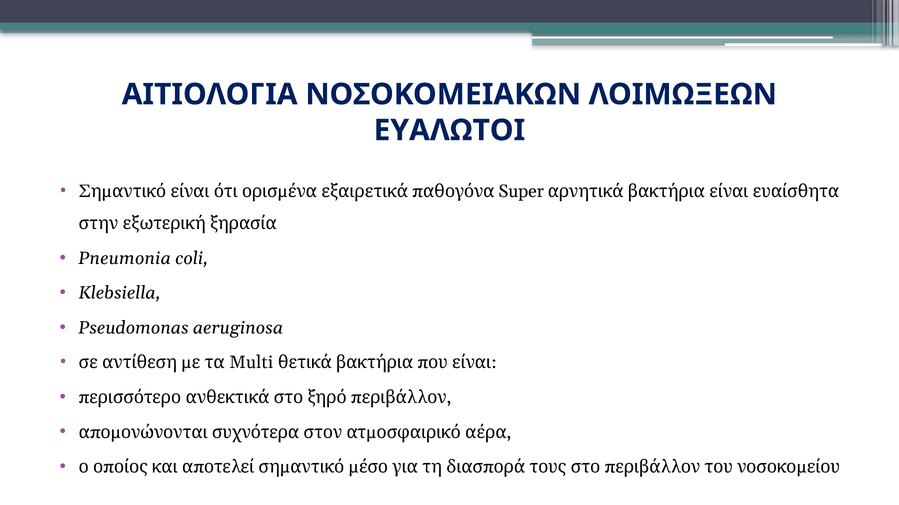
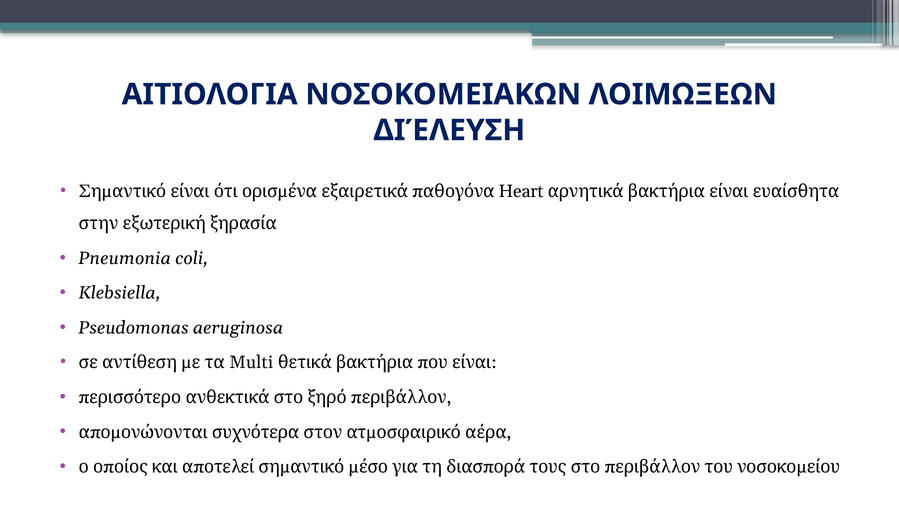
ΕΥΑΛΩΤΟΙ: ΕΥΑΛΩΤΟΙ -> ΔΙΈΛΕΥΣΗ (449, 131)
Super: Super -> Heart (521, 192)
